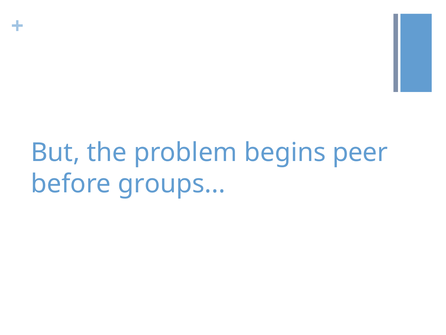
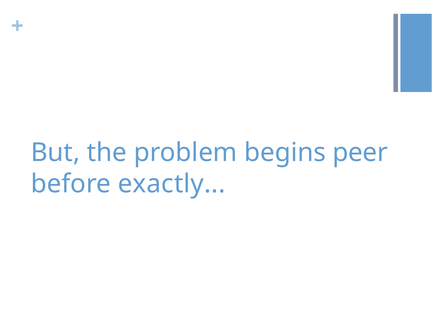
groups: groups -> exactly (172, 184)
